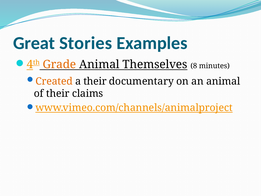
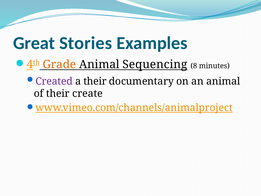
Themselves: Themselves -> Sequencing (155, 64)
Created colour: orange -> purple (54, 81)
claims: claims -> create (88, 93)
